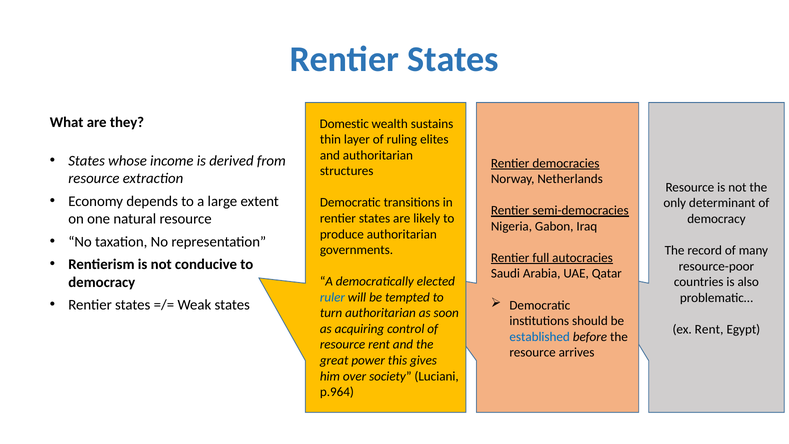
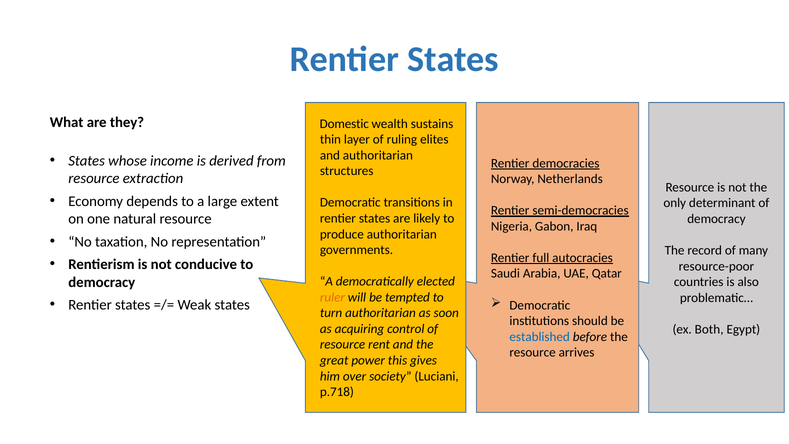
ruler colour: blue -> orange (332, 297)
ex Rent: Rent -> Both (709, 329)
p.964: p.964 -> p.718 (337, 392)
